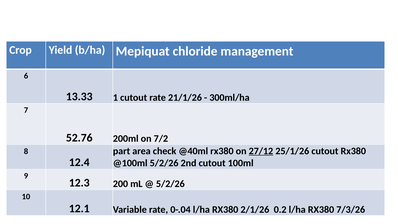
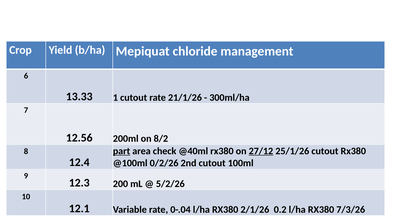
52.76: 52.76 -> 12.56 (79, 138)
7/2: 7/2 -> 8/2 (161, 139)
part underline: none -> present (122, 151)
@100ml 5/2/26: 5/2/26 -> 0/2/26 (164, 163)
